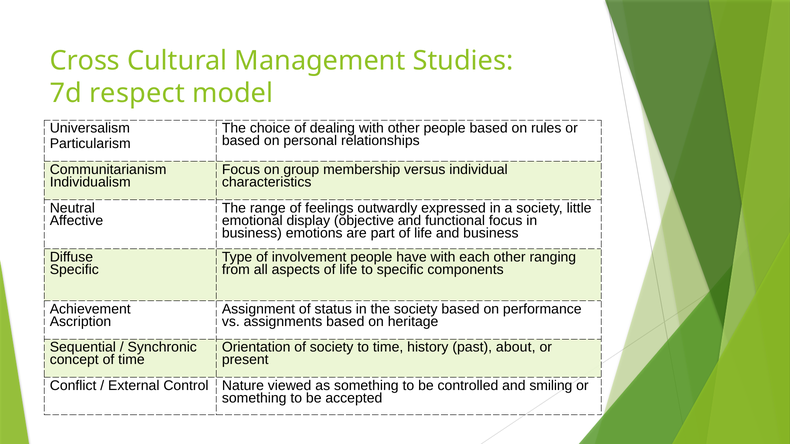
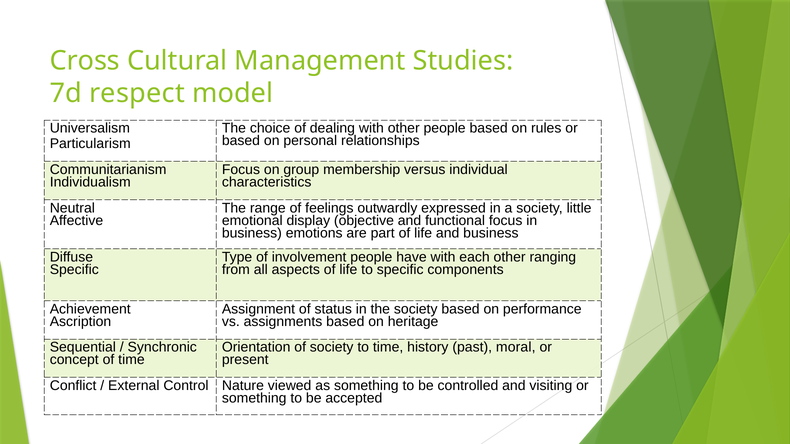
about: about -> moral (516, 348)
smiling: smiling -> visiting (551, 386)
